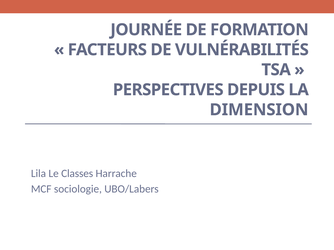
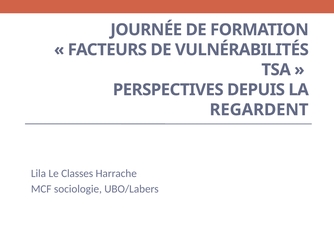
DIMENSION: DIMENSION -> REGARDENT (259, 110)
